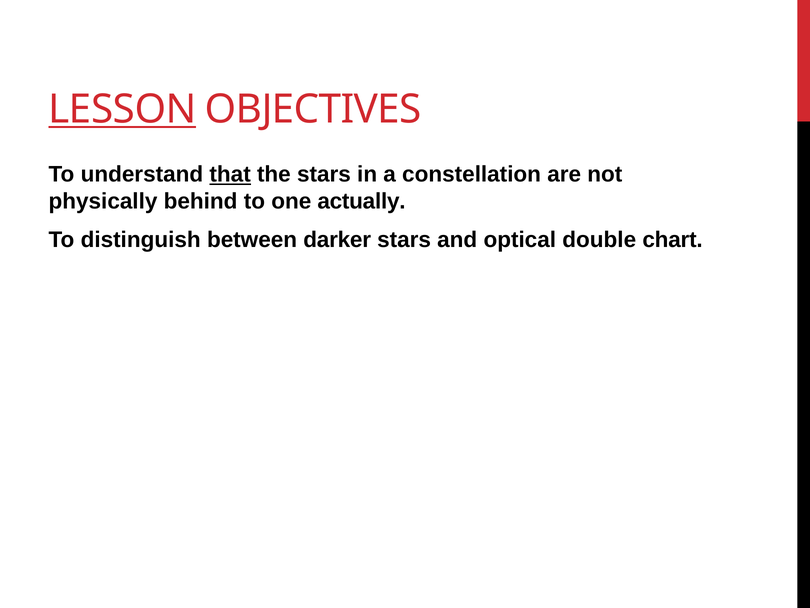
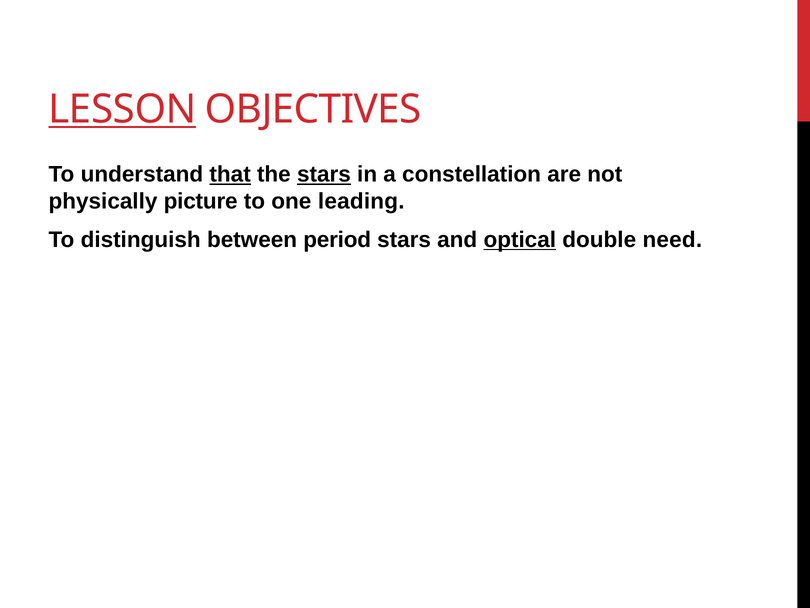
stars underline: none -> present (324, 174)
behind: behind -> picture (201, 201)
actually: actually -> leading (361, 201)
darker: darker -> period (337, 240)
optical underline: none -> present (520, 240)
chart: chart -> need (672, 240)
